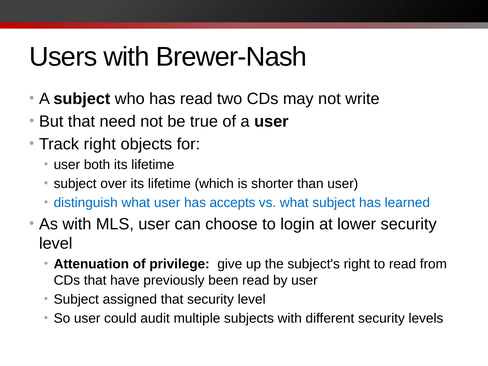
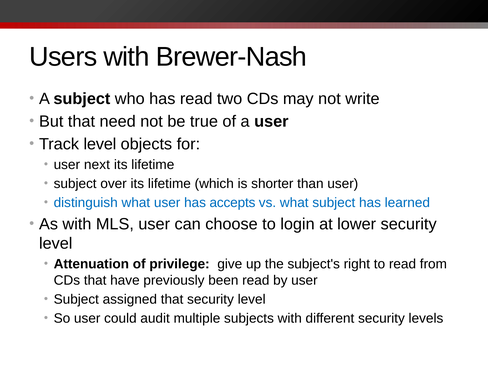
Track right: right -> level (100, 144)
both: both -> next (97, 165)
